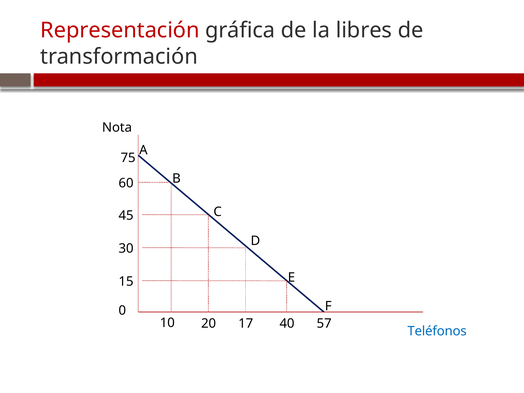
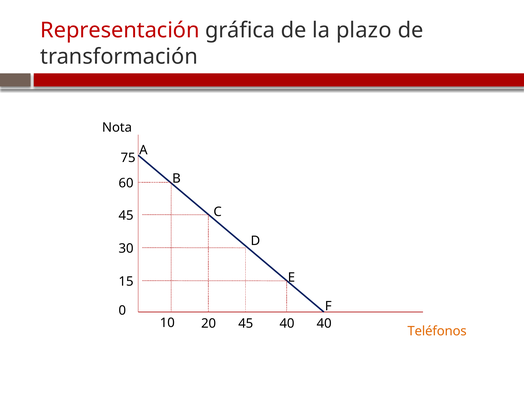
libres: libres -> plazo (364, 30)
20 17: 17 -> 45 (246, 323)
40 57: 57 -> 40 (324, 323)
Teléfonos colour: blue -> orange (437, 331)
